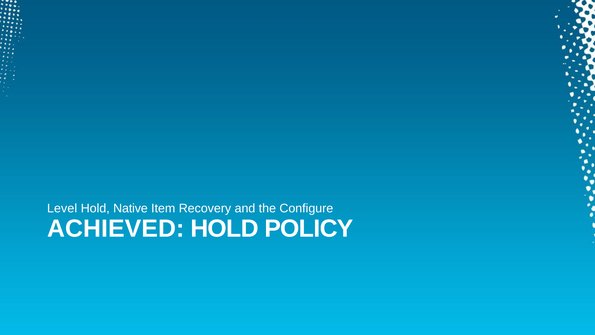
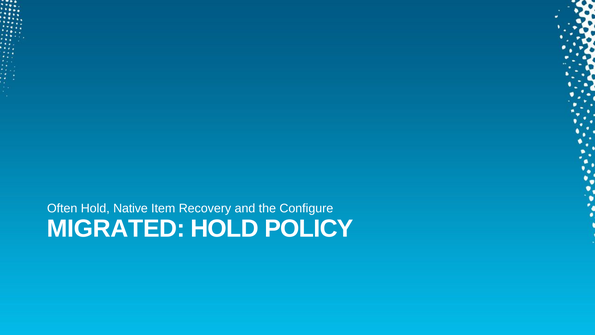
Level: Level -> Often (62, 208)
ACHIEVED: ACHIEVED -> MIGRATED (116, 228)
